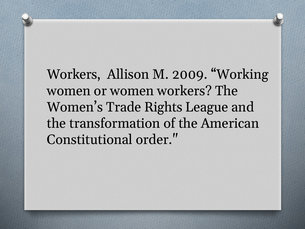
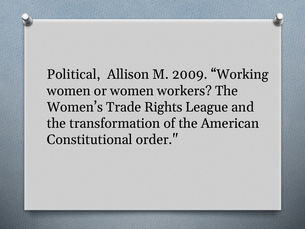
Workers: Workers -> Political (74, 74)
